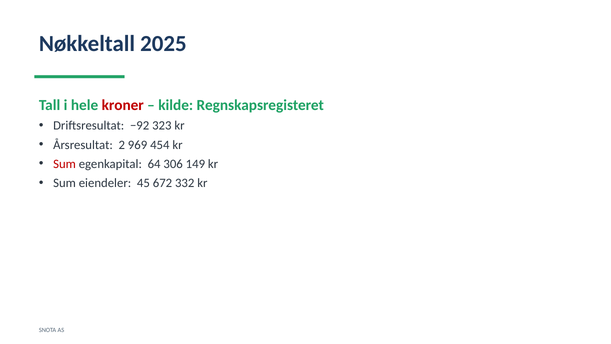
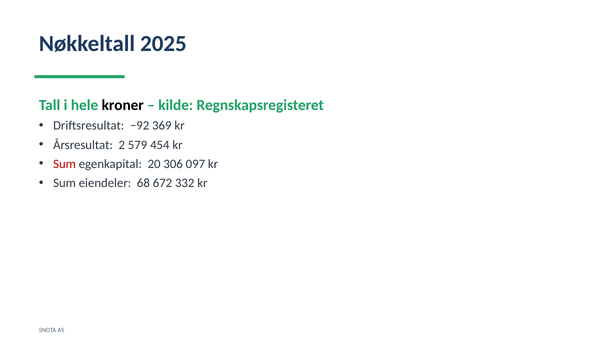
kroner colour: red -> black (123, 105)
323: 323 -> 369 (162, 126)
969: 969 -> 579 (138, 145)
64: 64 -> 20 (154, 164)
149: 149 -> 097 (195, 164)
45: 45 -> 68 (143, 183)
